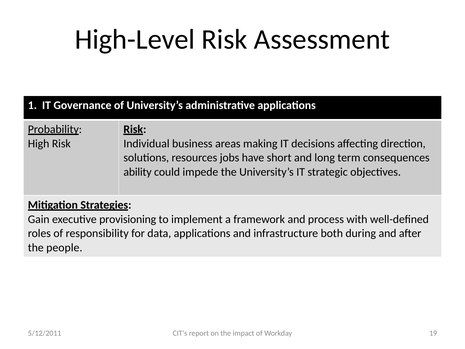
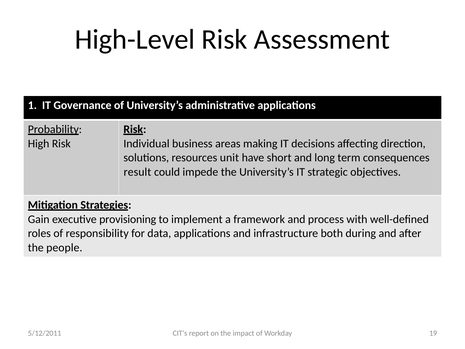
jobs: jobs -> unit (229, 158)
ability: ability -> result (137, 172)
